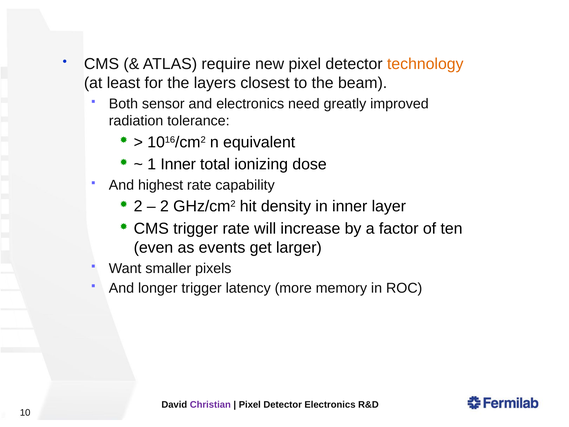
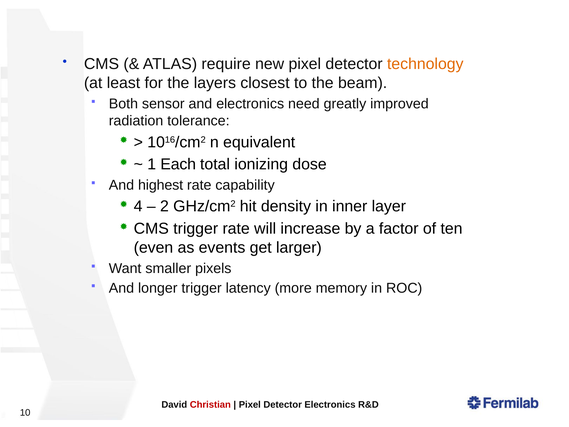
1 Inner: Inner -> Each (178, 164)
2: 2 -> 4 (138, 206)
Christian colour: purple -> red (210, 405)
